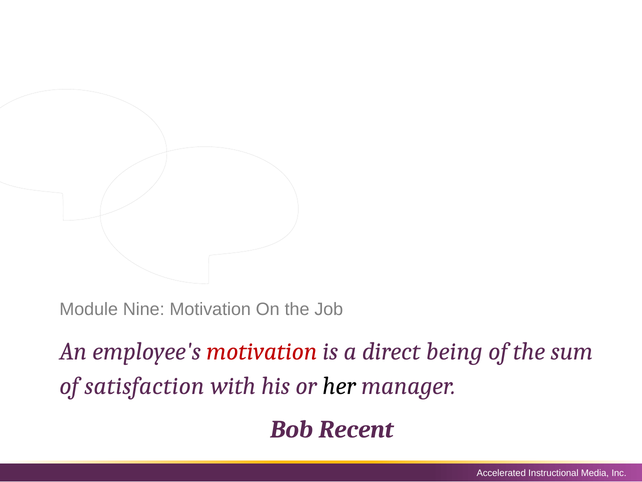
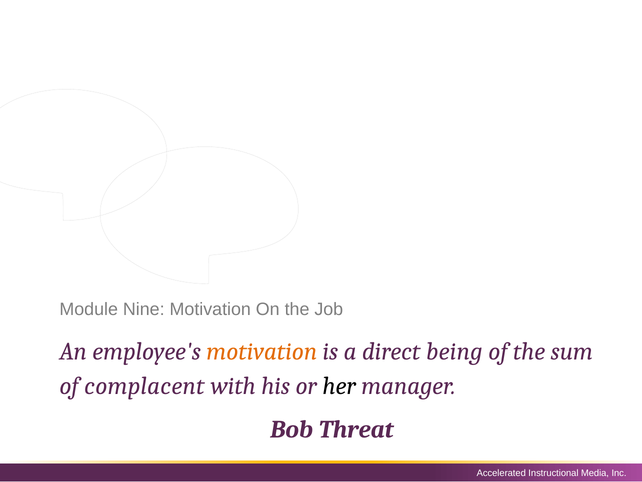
motivation colour: red -> orange (262, 351)
satisfaction: satisfaction -> complacent (144, 386)
Recent: Recent -> Threat (356, 429)
